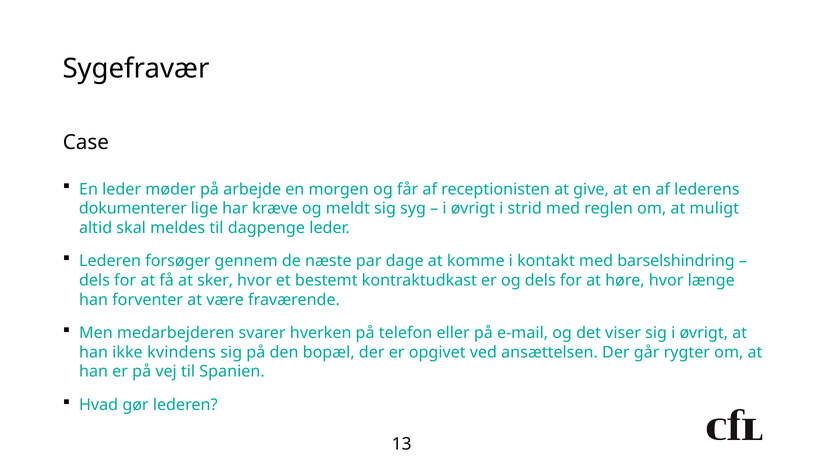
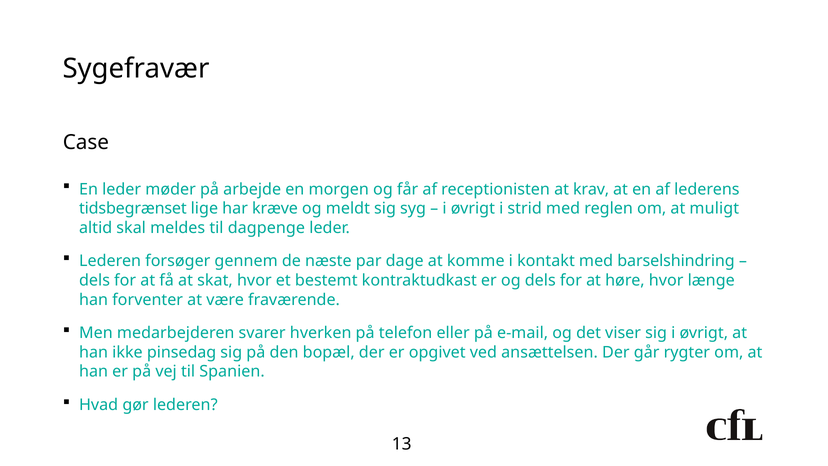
give: give -> krav (591, 189)
dokumenterer: dokumenterer -> tidsbegrænset (133, 209)
sker: sker -> skat (215, 280)
kvindens: kvindens -> pinsedag (182, 352)
